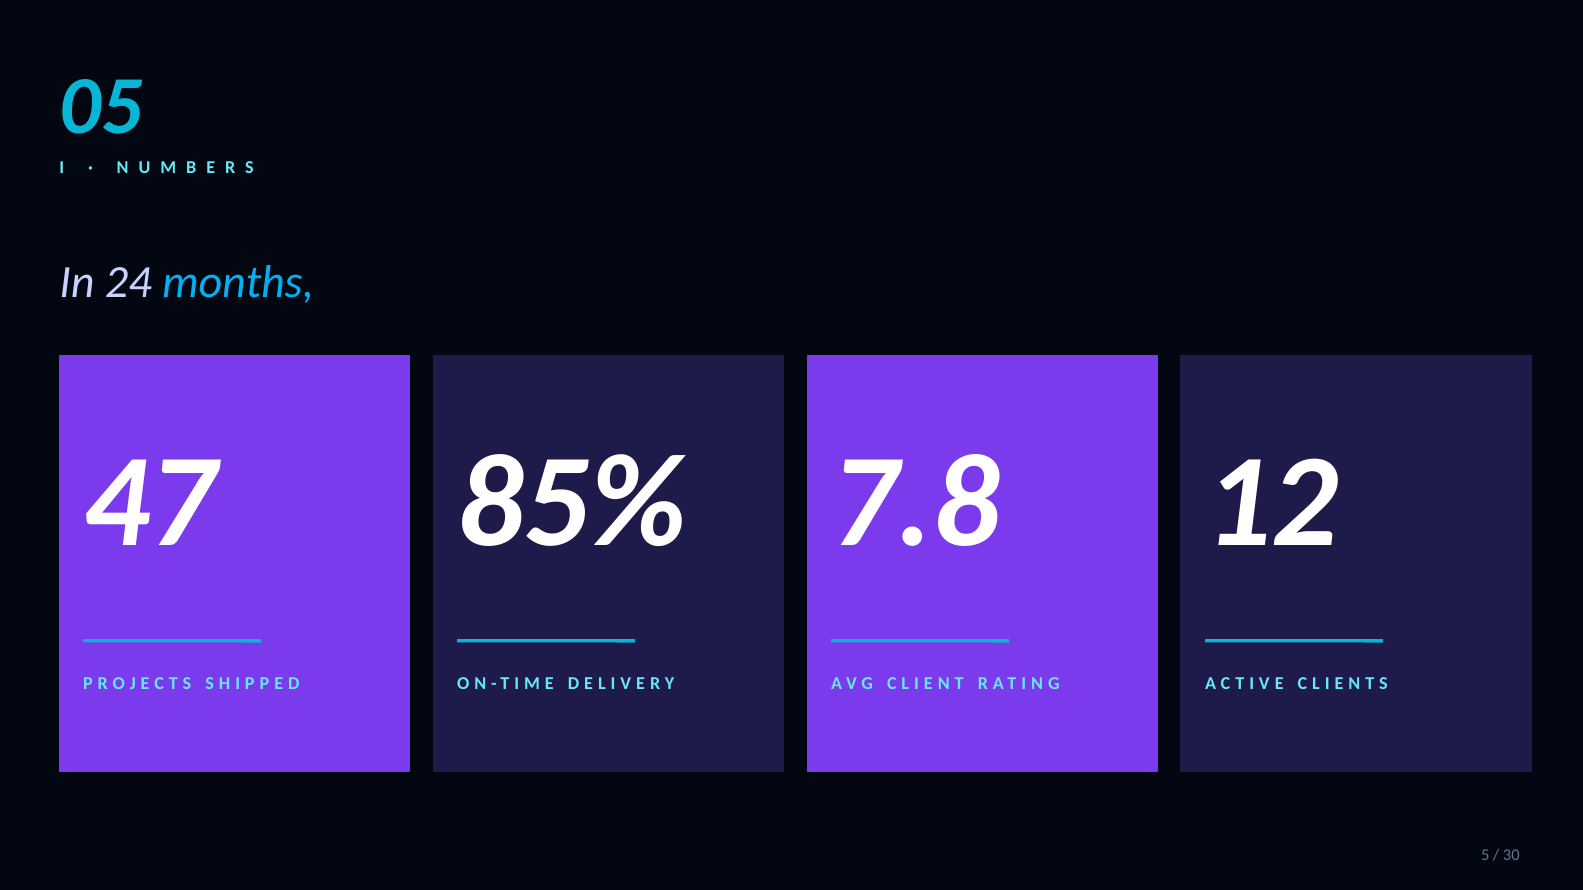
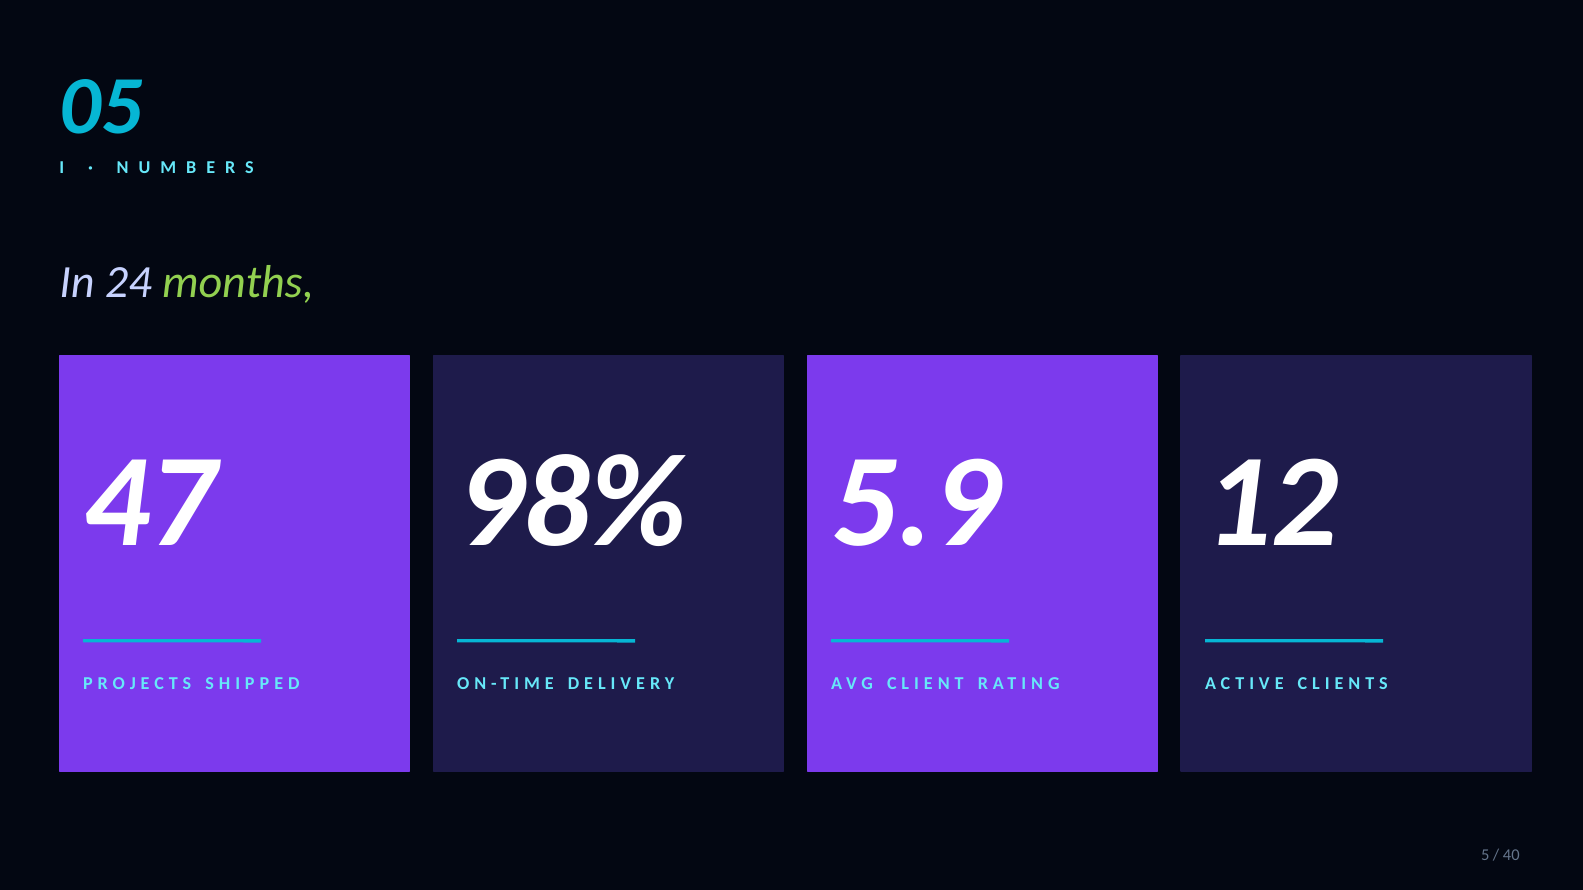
months colour: light blue -> light green (238, 282)
85%: 85% -> 98% (572, 502)
7.8: 7.8 -> 5.9 (915, 502)
30: 30 -> 40 (1511, 856)
